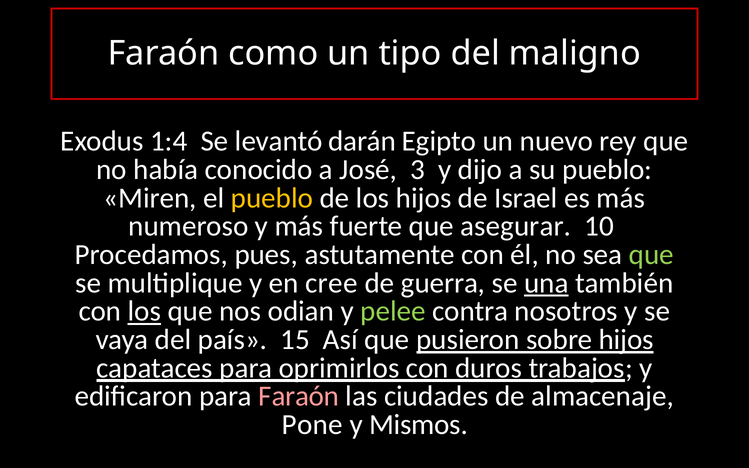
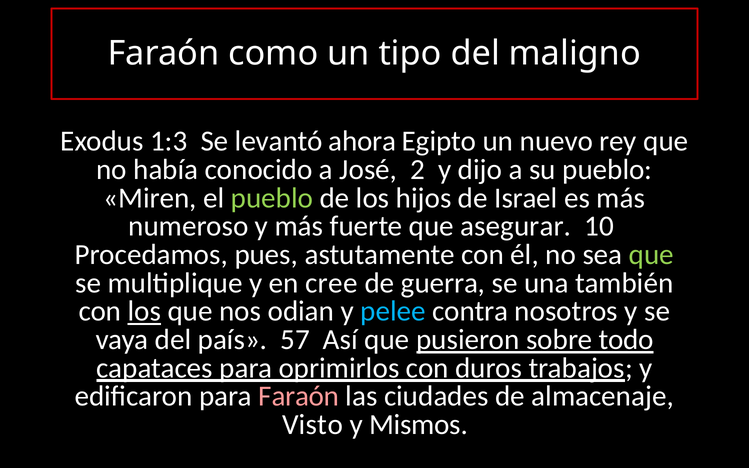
1:4: 1:4 -> 1:3 (169, 141)
darán: darán -> ahora (362, 141)
3: 3 -> 2 (418, 170)
pueblo colour: yellow -> light green (272, 198)
una underline: present -> none (546, 283)
pelee colour: light green -> light blue (393, 311)
15: 15 -> 57 (295, 340)
sobre hijos: hijos -> todo (626, 340)
Pone: Pone -> Visto (312, 425)
